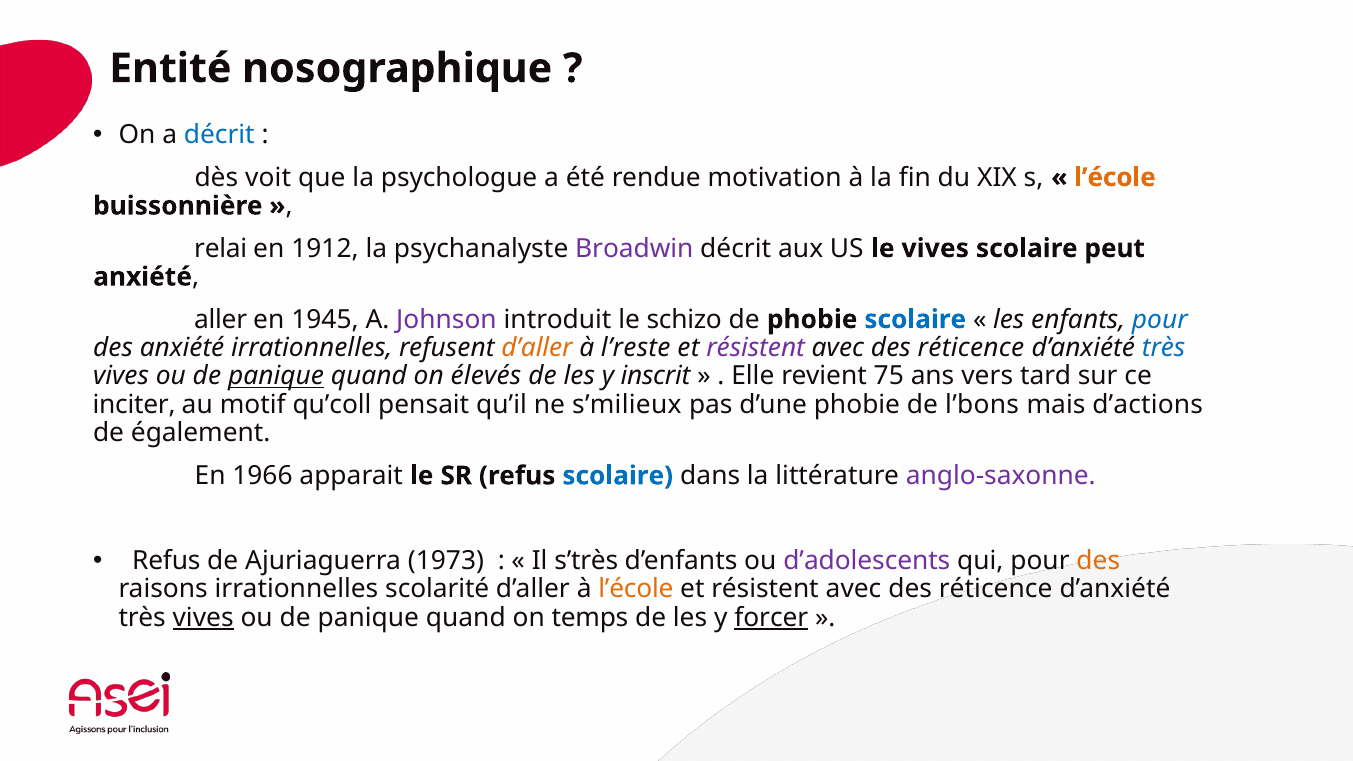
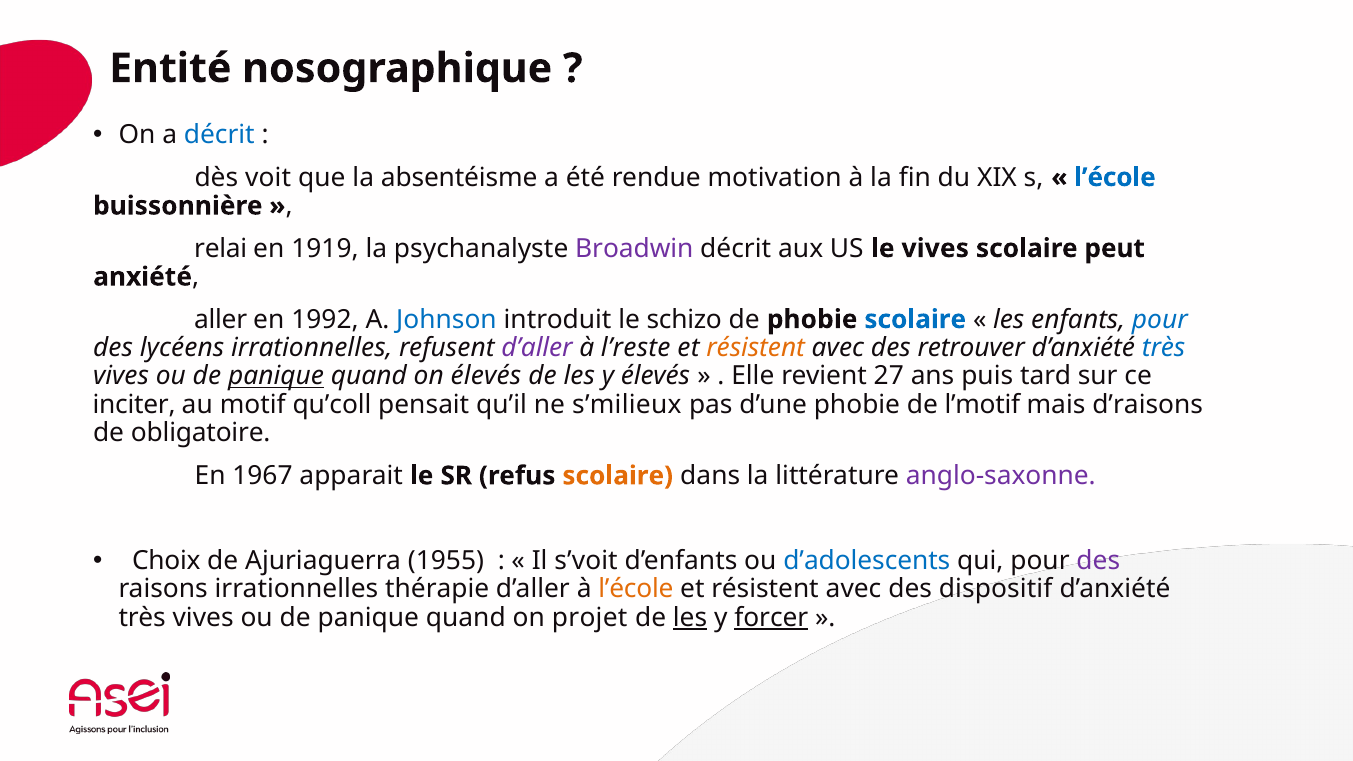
psychologue: psychologue -> absentéisme (459, 177)
l’école colour: orange -> blue (1115, 177)
1912: 1912 -> 1919 (325, 248)
1945: 1945 -> 1992 (325, 319)
Johnson colour: purple -> blue (446, 319)
des anxiété: anxiété -> lycéens (182, 348)
d’aller colour: orange -> purple (537, 348)
résistent colour: purple -> orange (756, 348)
réticence: réticence -> retrouver (971, 348)
y inscrit: inscrit -> élevés (655, 376)
75: 75 -> 27 (889, 376)
vers: vers -> puis (987, 376)
l’bons: l’bons -> l’motif (982, 405)
d’actions: d’actions -> d’raisons (1148, 405)
également: également -> obligatoire (201, 433)
1966: 1966 -> 1967 (262, 476)
scolaire colour: blue -> orange (618, 476)
Refus: Refus -> Choix (166, 561)
1973: 1973 -> 1955 (446, 561)
s’très: s’très -> s’voit (586, 561)
d’adolescents colour: purple -> blue (867, 561)
des colour: orange -> purple (1098, 561)
scolarité: scolarité -> thérapie (437, 589)
réticence: réticence -> dispositif (996, 589)
vives underline: present -> none (203, 618)
temps: temps -> projet (590, 618)
les underline: none -> present (690, 618)
